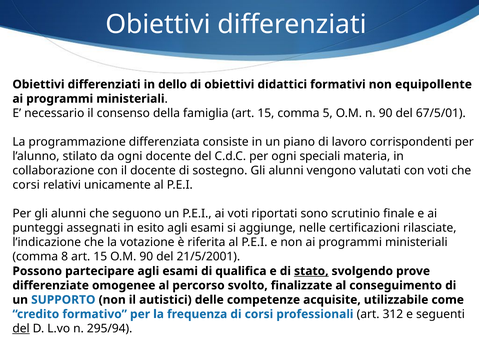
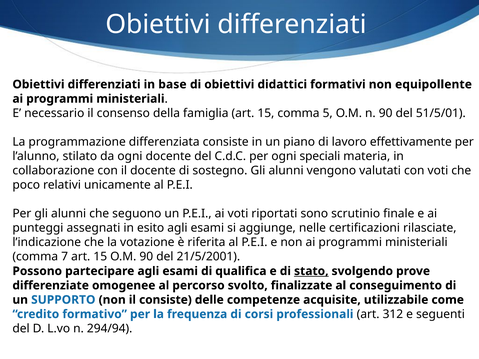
dello: dello -> base (172, 84)
67/5/01: 67/5/01 -> 51/5/01 (441, 113)
corrispondenti: corrispondenti -> effettivamente (411, 142)
corsi: corsi -> poco (26, 185)
8: 8 -> 7 (65, 257)
il autistici: autistici -> consiste (165, 300)
del underline: present -> none (21, 329)
295/94: 295/94 -> 294/94 (110, 329)
